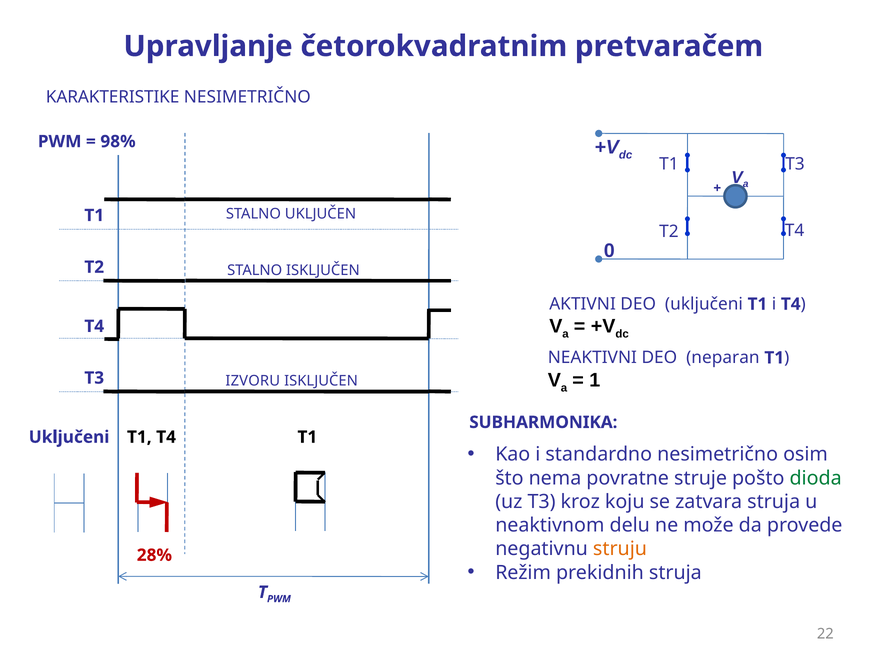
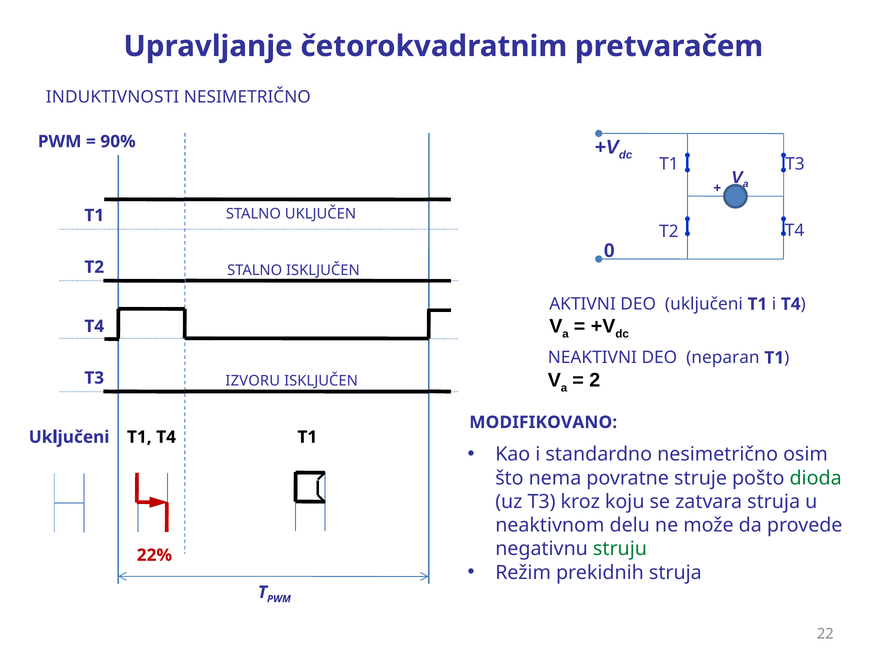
KARAKTERISTIKE: KARAKTERISTIKE -> INDUKTIVNOSTI (113, 97)
98%: 98% -> 90% (118, 142)
1: 1 -> 2 (595, 380)
SUBHARMONIKA: SUBHARMONIKA -> MODIFIKOVANO (543, 422)
struju colour: orange -> green (620, 549)
28%: 28% -> 22% (154, 555)
